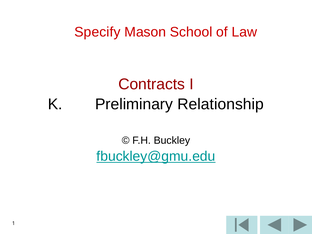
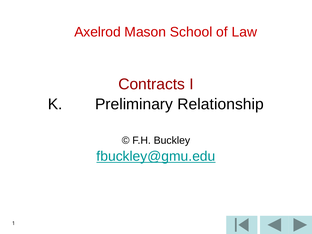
Specify: Specify -> Axelrod (98, 32)
